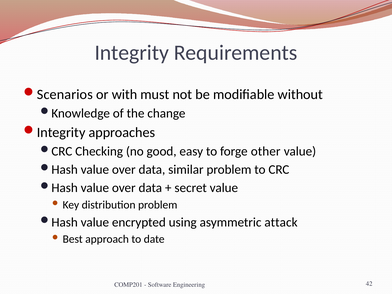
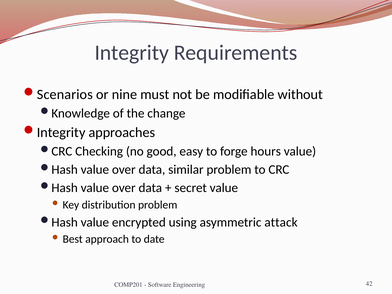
with: with -> nine (124, 94)
other: other -> hours (266, 151)
